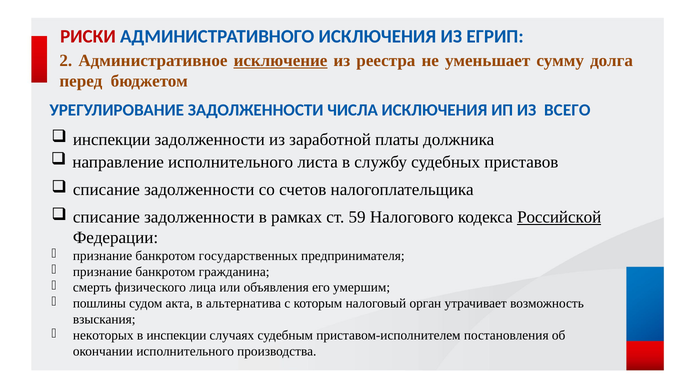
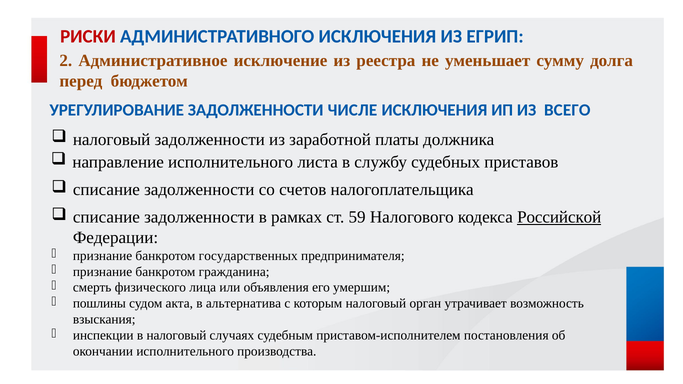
исключение underline: present -> none (281, 61)
ЧИСЛА: ЧИСЛА -> ЧИСЛЕ (352, 110)
инспекции: инспекции -> налоговый (112, 140)
некоторых: некоторых -> инспекции (103, 336)
в инспекции: инспекции -> налоговый (176, 336)
